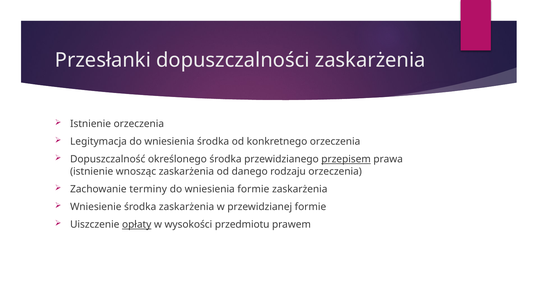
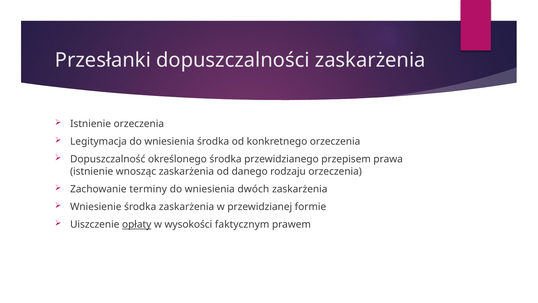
przepisem underline: present -> none (346, 159)
wniesienia formie: formie -> dwóch (253, 189)
przedmiotu: przedmiotu -> faktycznym (242, 224)
